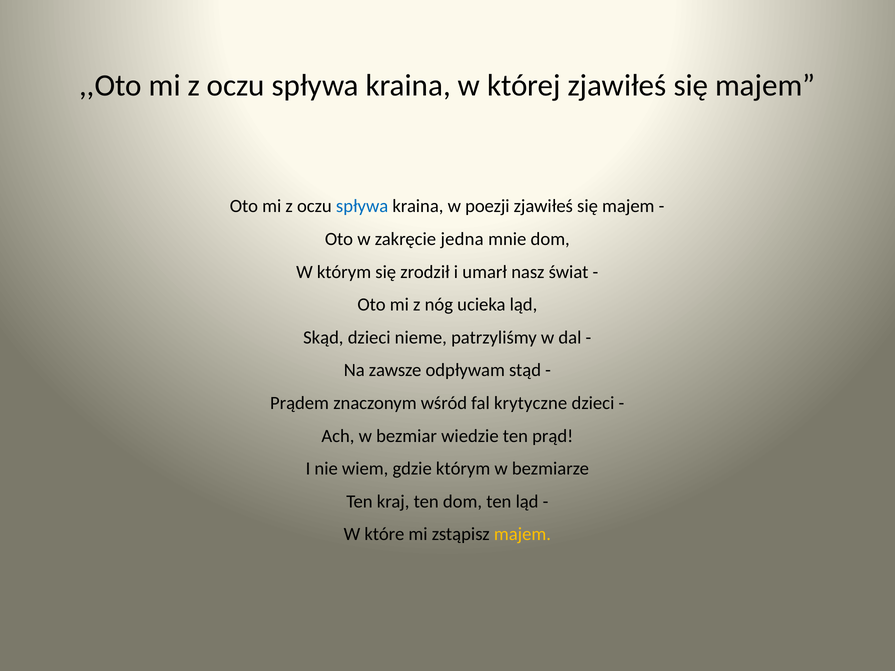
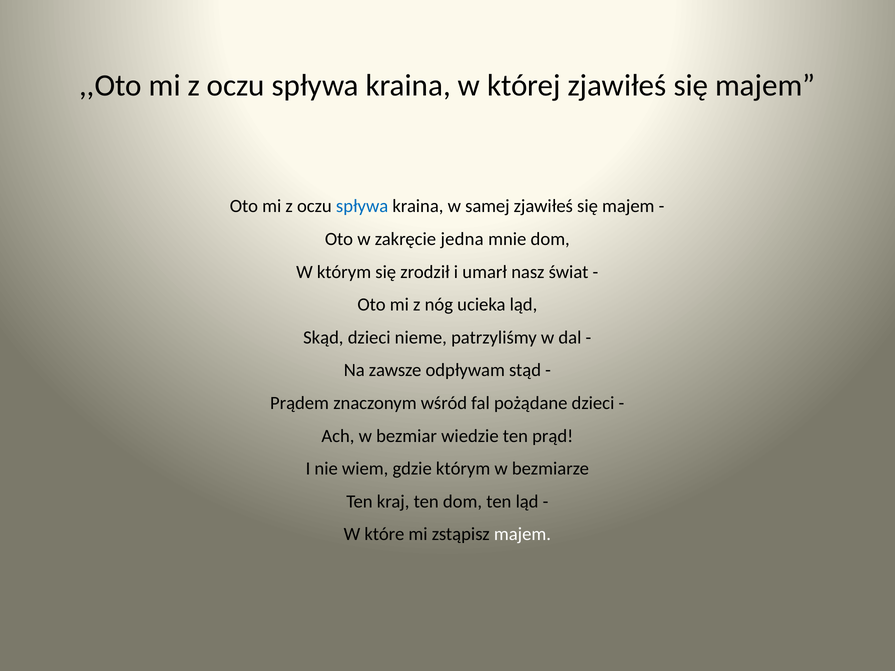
poezji: poezji -> samej (487, 206)
krytyczne: krytyczne -> pożądane (531, 403)
majem colour: yellow -> white (522, 534)
